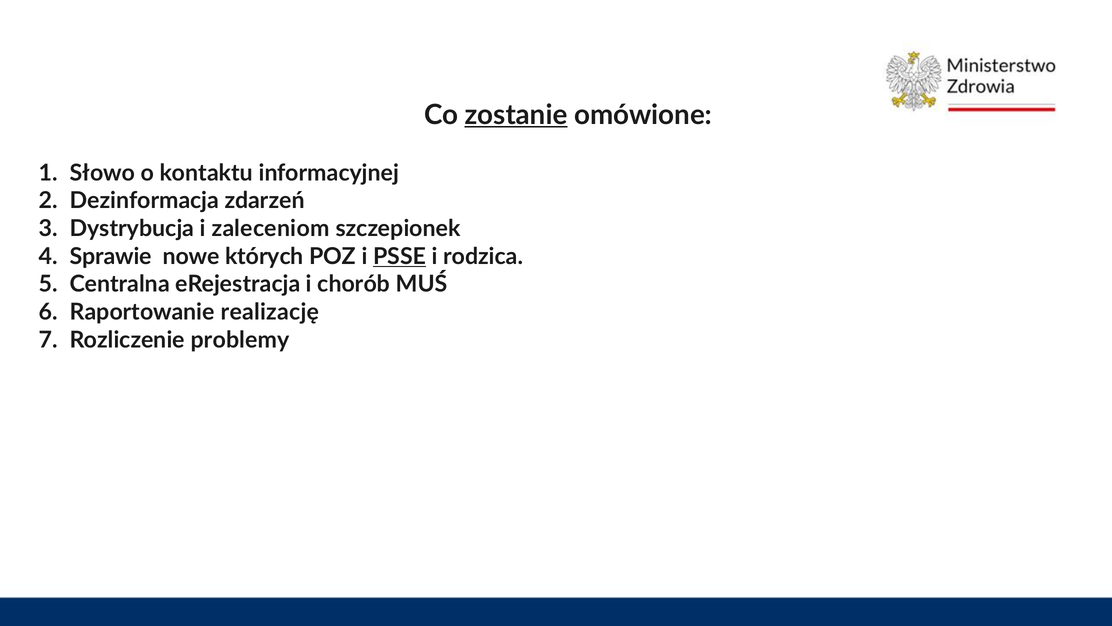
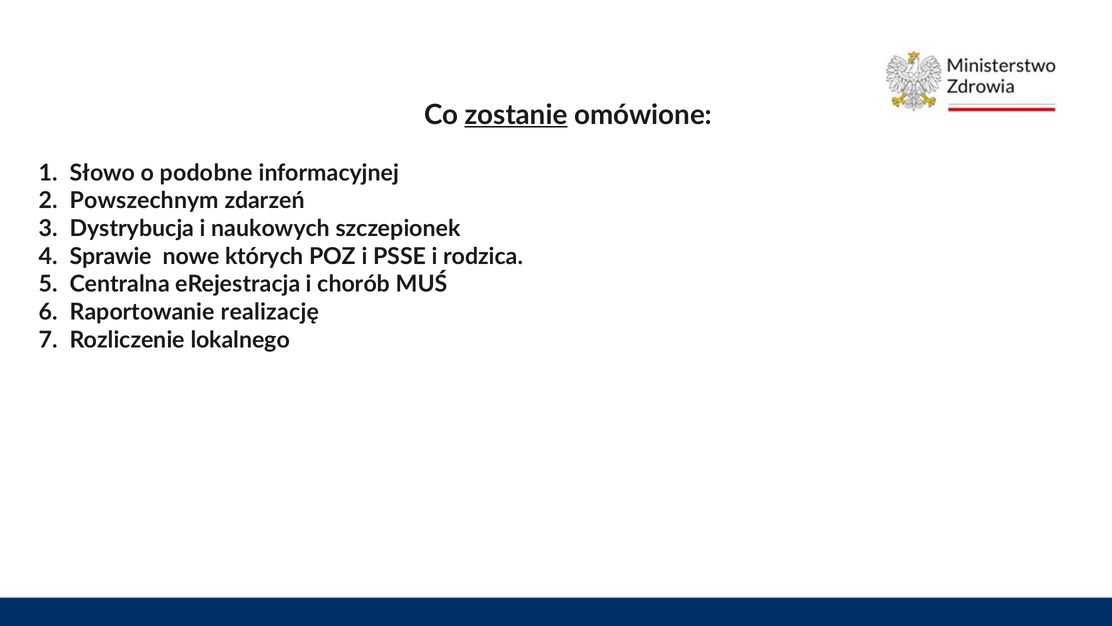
kontaktu: kontaktu -> podobne (206, 173)
Dezinformacja: Dezinformacja -> Powszechnym (144, 201)
zaleceniom: zaleceniom -> naukowych (271, 228)
PSSE underline: present -> none (400, 256)
problemy: problemy -> lokalnego (240, 340)
